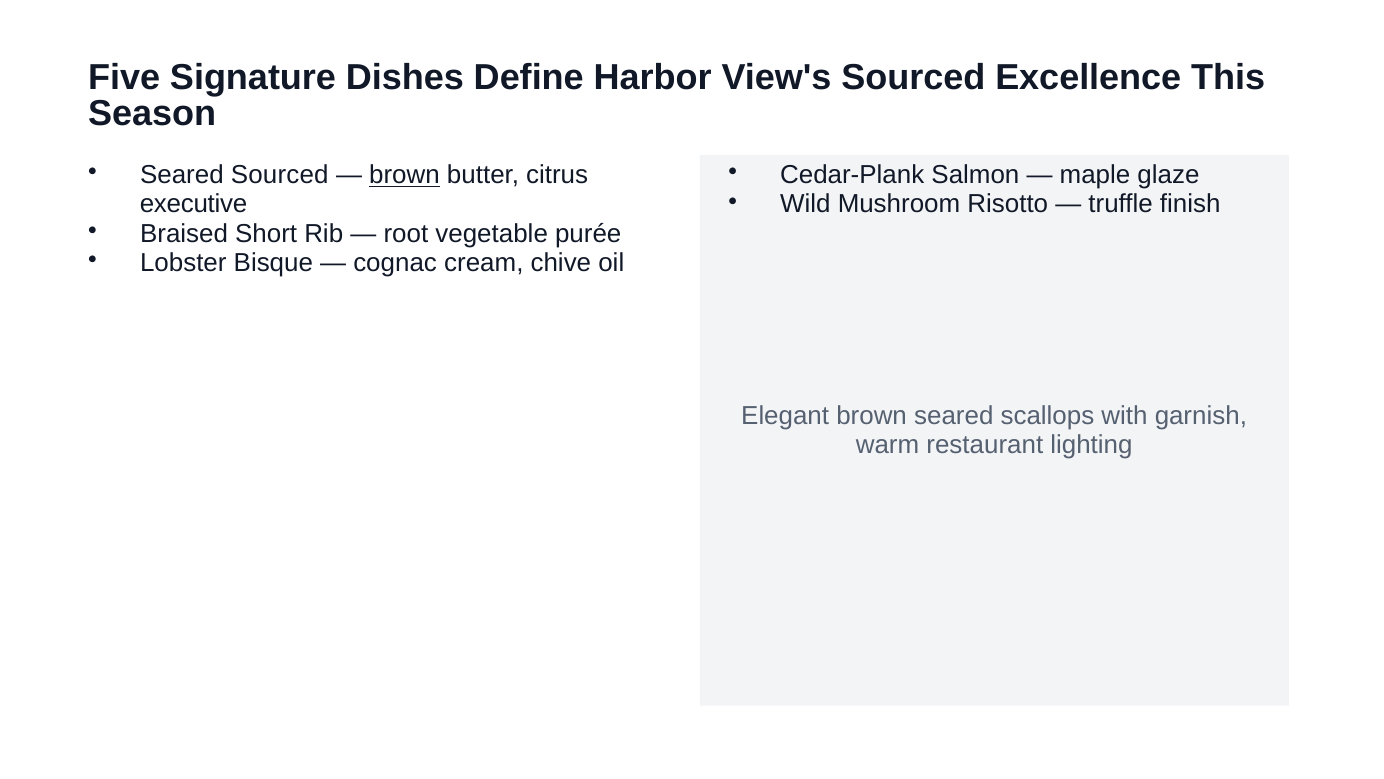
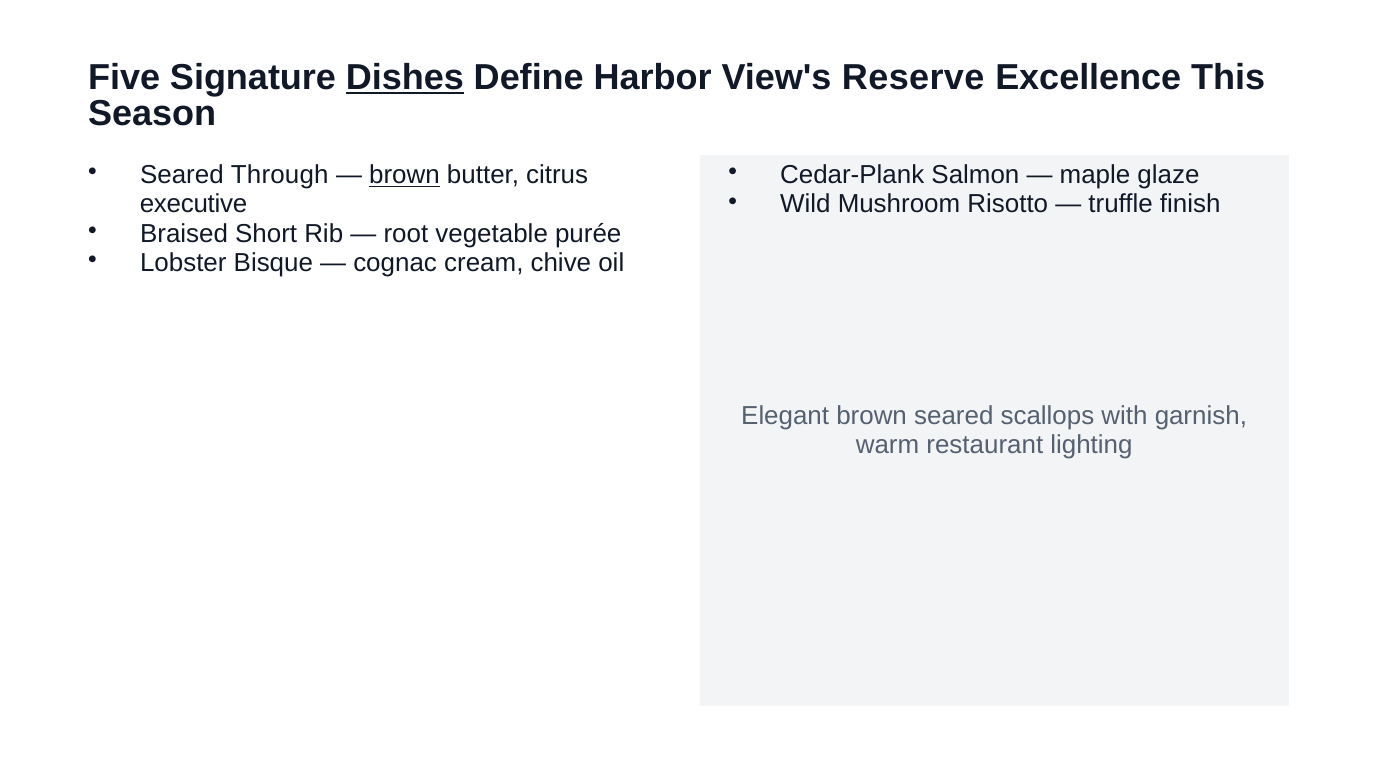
Dishes underline: none -> present (405, 78)
View's Sourced: Sourced -> Reserve (913, 78)
Seared Sourced: Sourced -> Through (280, 175)
